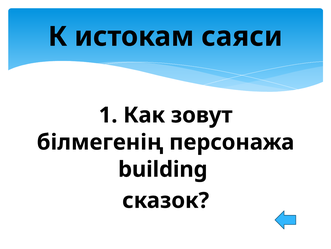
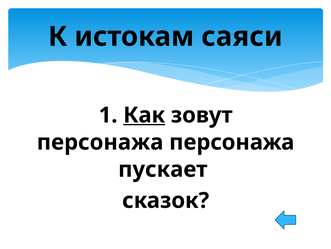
Как underline: none -> present (144, 115)
білмегенің: білмегенің -> персонажа (100, 142)
building: building -> пускает (163, 169)
